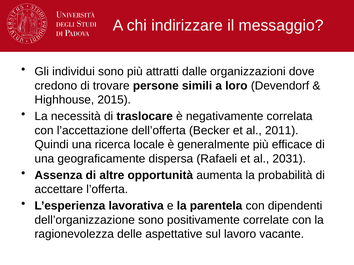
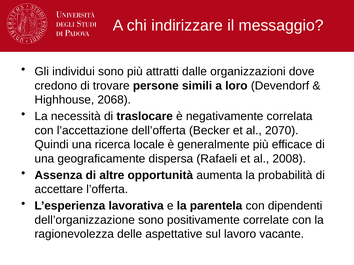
2015: 2015 -> 2068 (114, 100)
2011: 2011 -> 2070 (282, 131)
2031: 2031 -> 2008 (289, 159)
